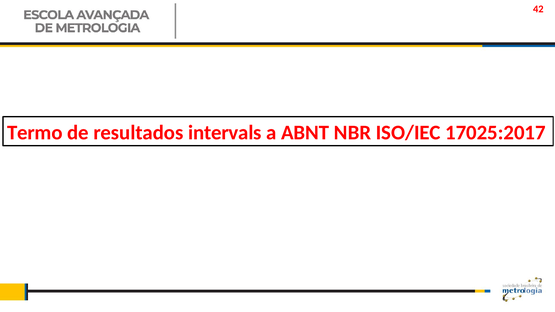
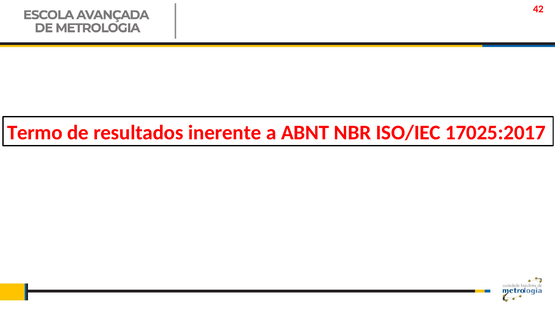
intervals: intervals -> inerente (225, 133)
